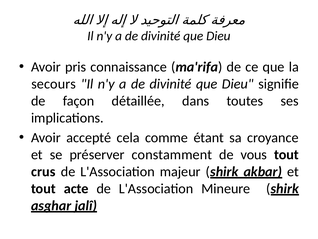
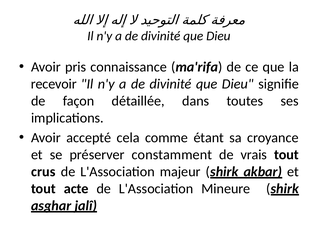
secours: secours -> recevoir (54, 84)
vous: vous -> vrais (254, 154)
